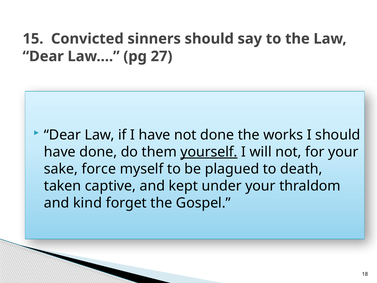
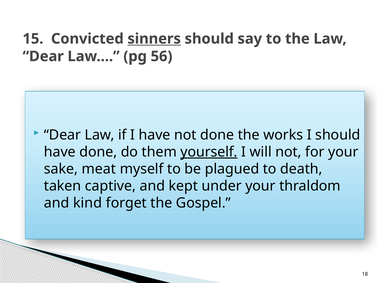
sinners underline: none -> present (154, 39)
27: 27 -> 56 (162, 56)
force: force -> meat (99, 169)
